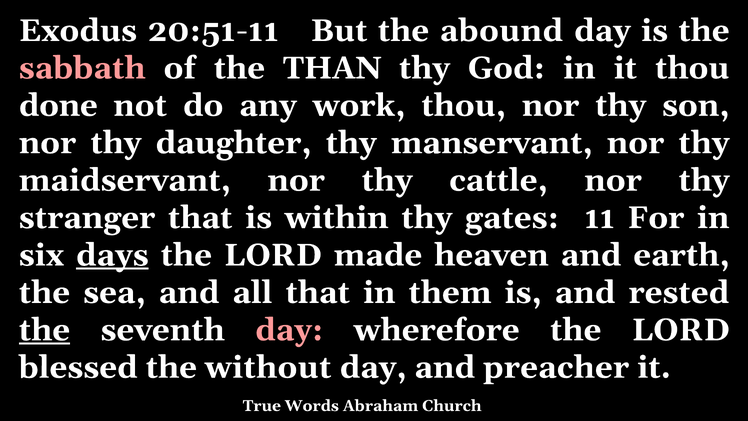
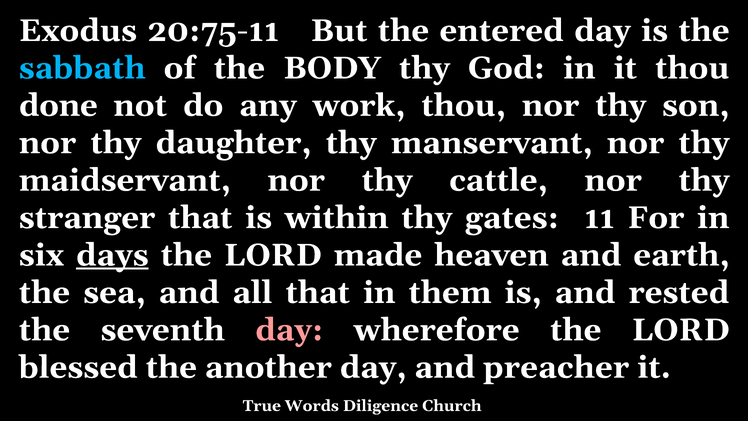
20:51-11: 20:51-11 -> 20:75-11 (213, 31)
abound: abound -> entered (502, 31)
sabbath colour: pink -> light blue (82, 68)
THAN: THAN -> BODY (332, 68)
the underline: present -> none (44, 330)
without: without -> another (268, 367)
Abraham: Abraham -> Diligence (381, 406)
